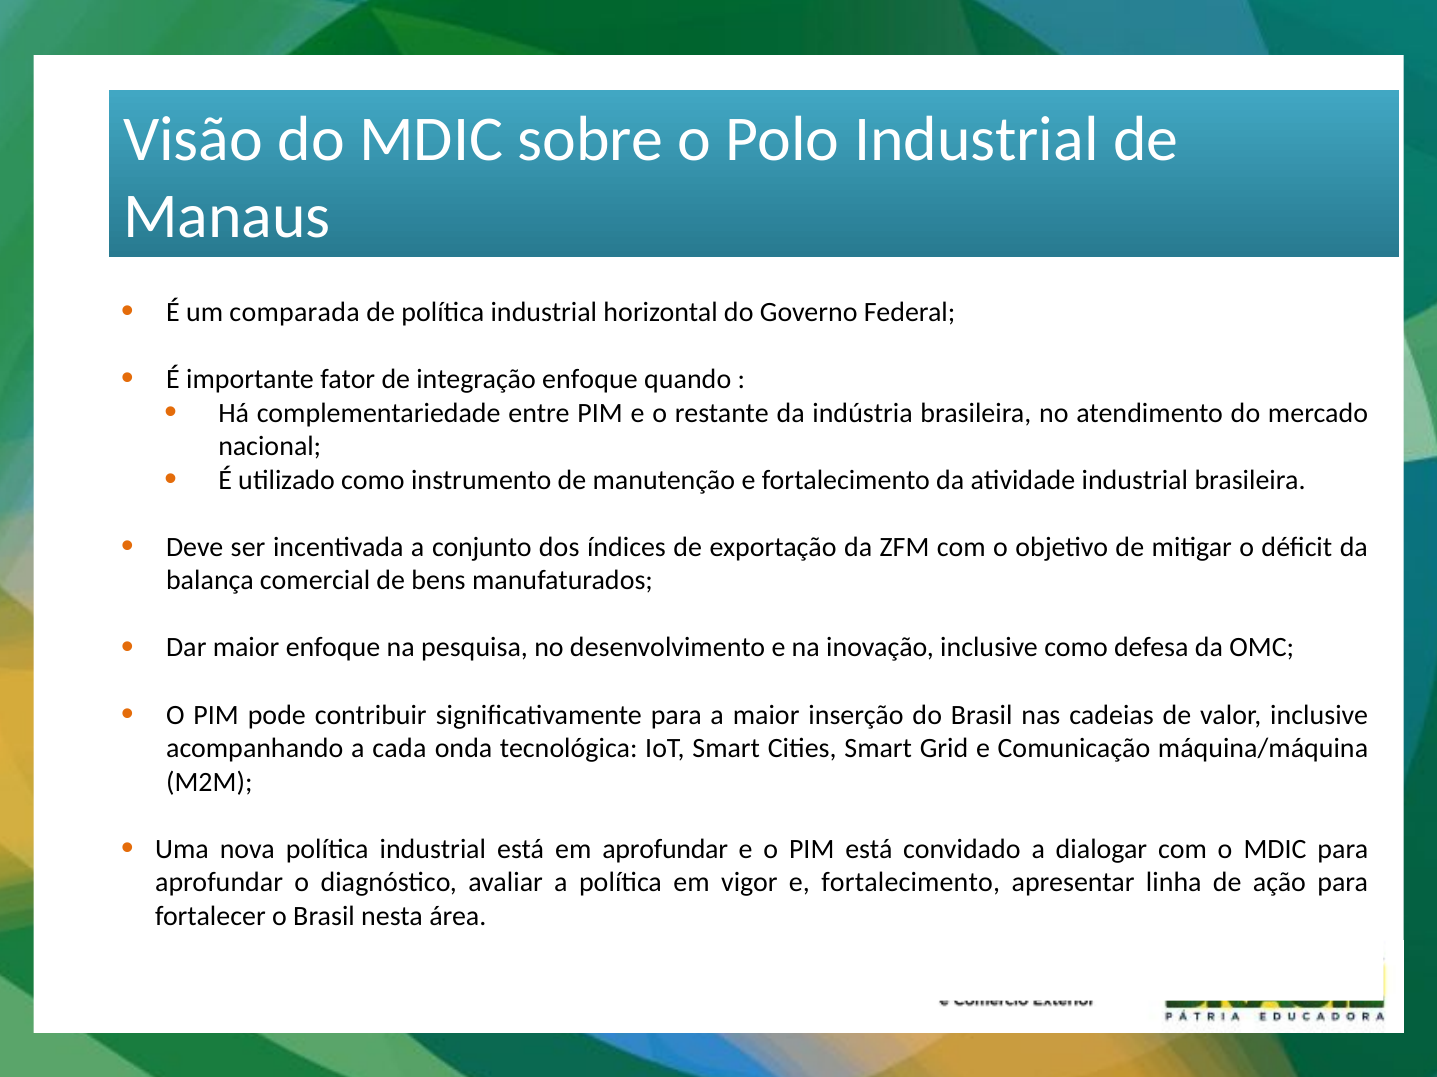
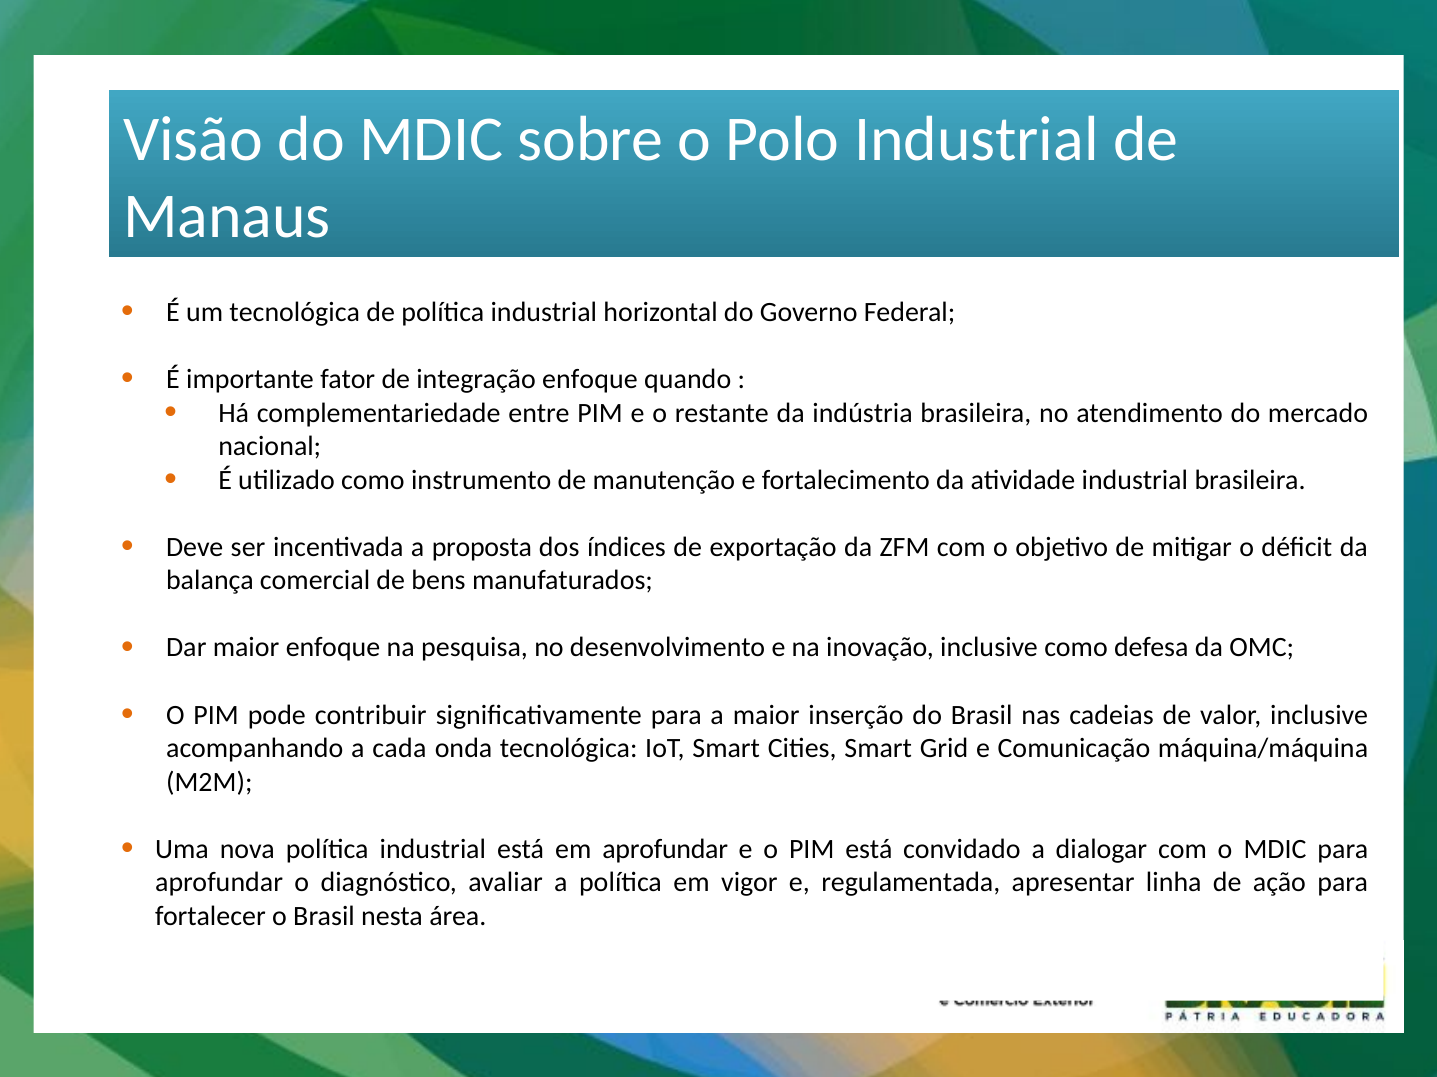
um comparada: comparada -> tecnológica (295, 313)
conjunto: conjunto -> proposta (482, 548)
vigor e fortalecimento: fortalecimento -> regulamentada (911, 883)
